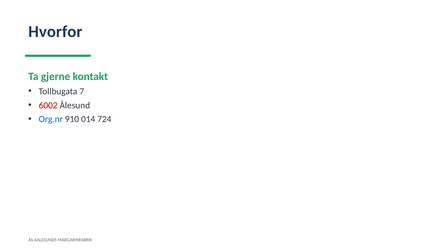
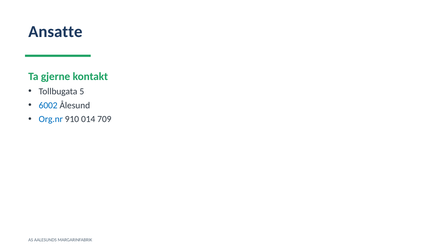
Hvorfor: Hvorfor -> Ansatte (55, 32)
7: 7 -> 5 (82, 92)
6002 colour: red -> blue (48, 105)
724: 724 -> 709 (104, 119)
